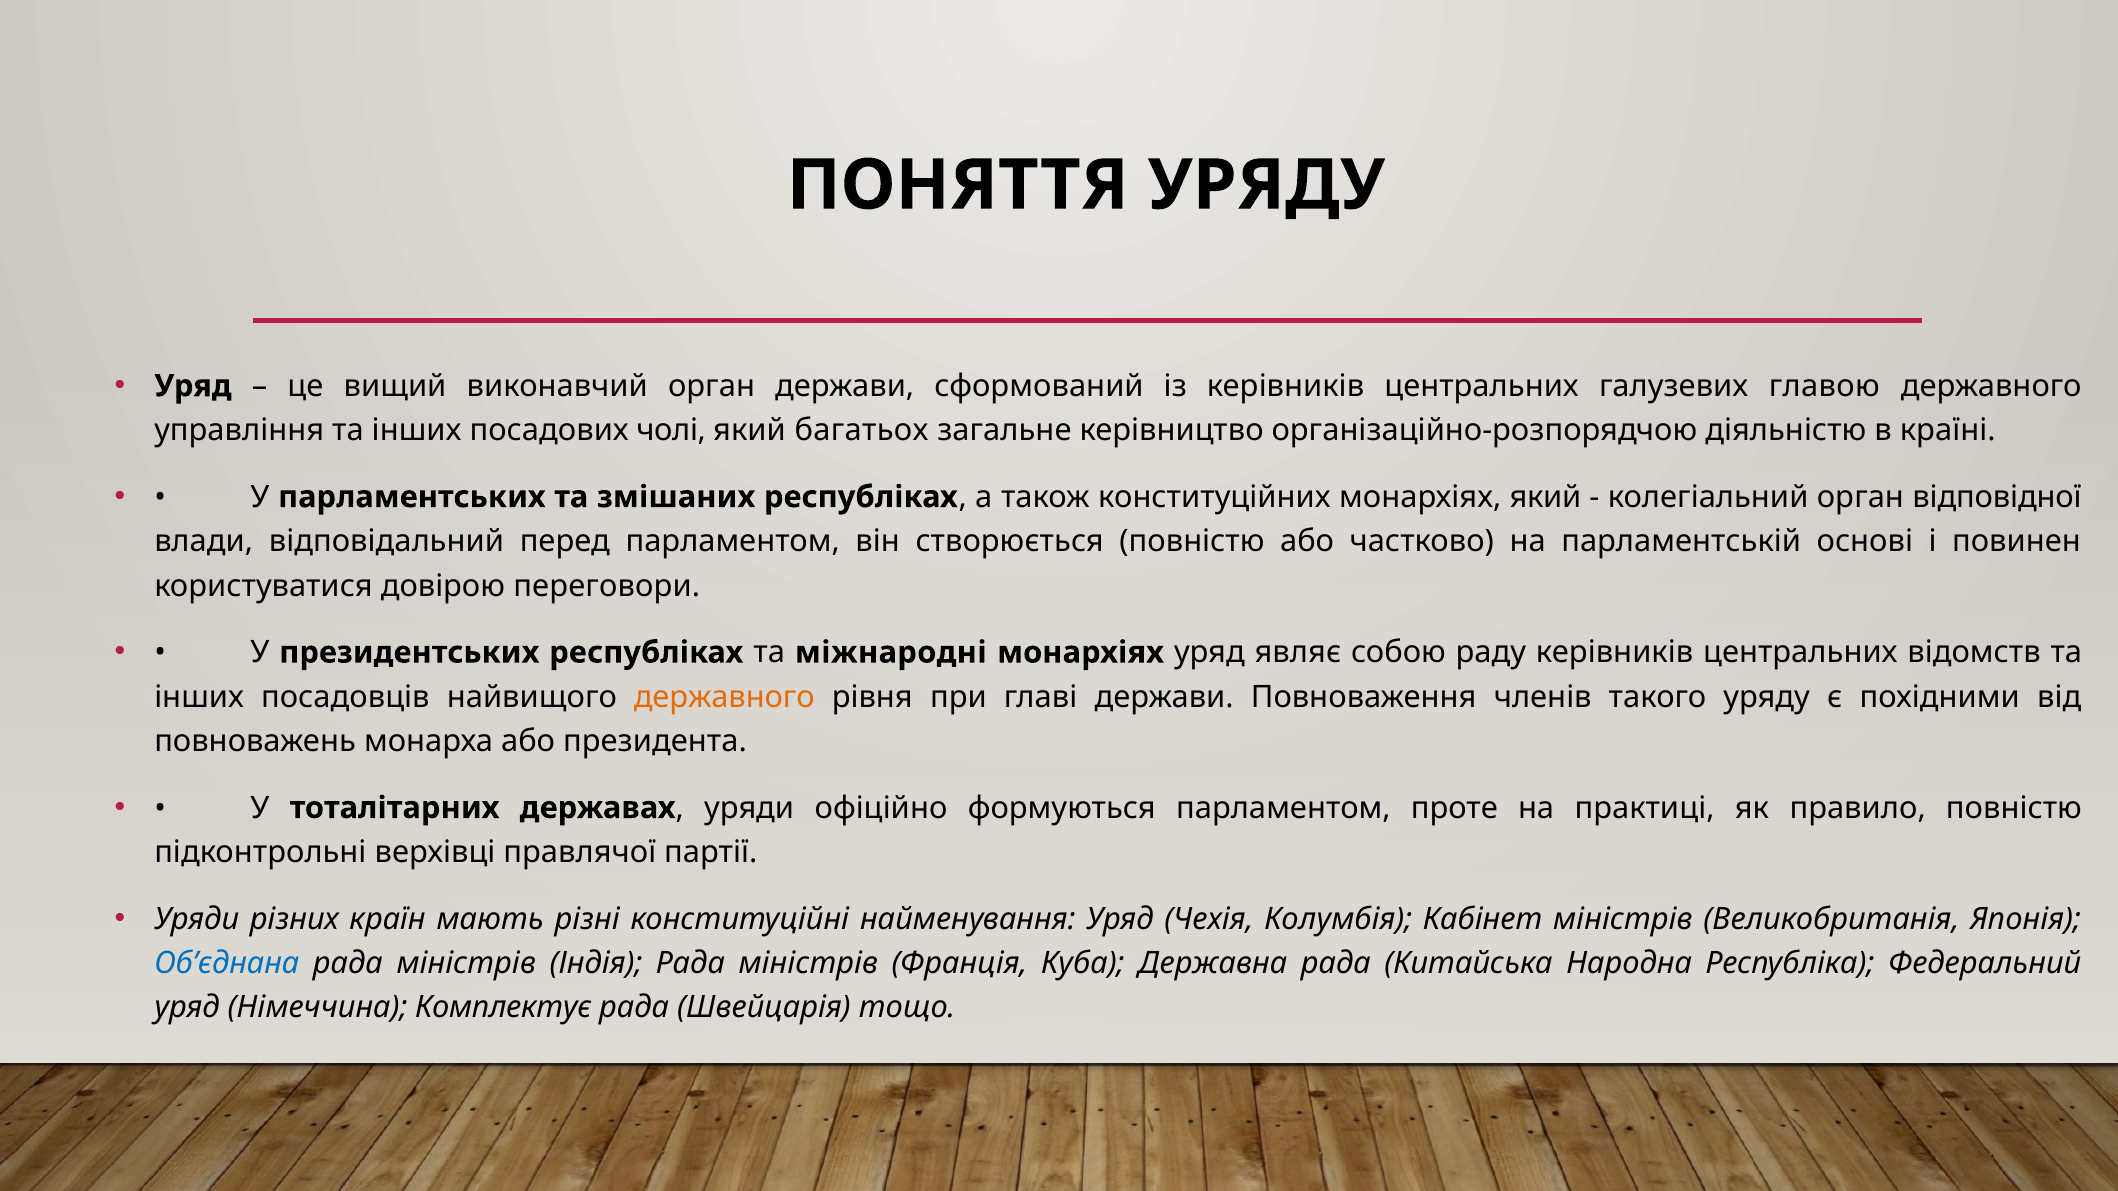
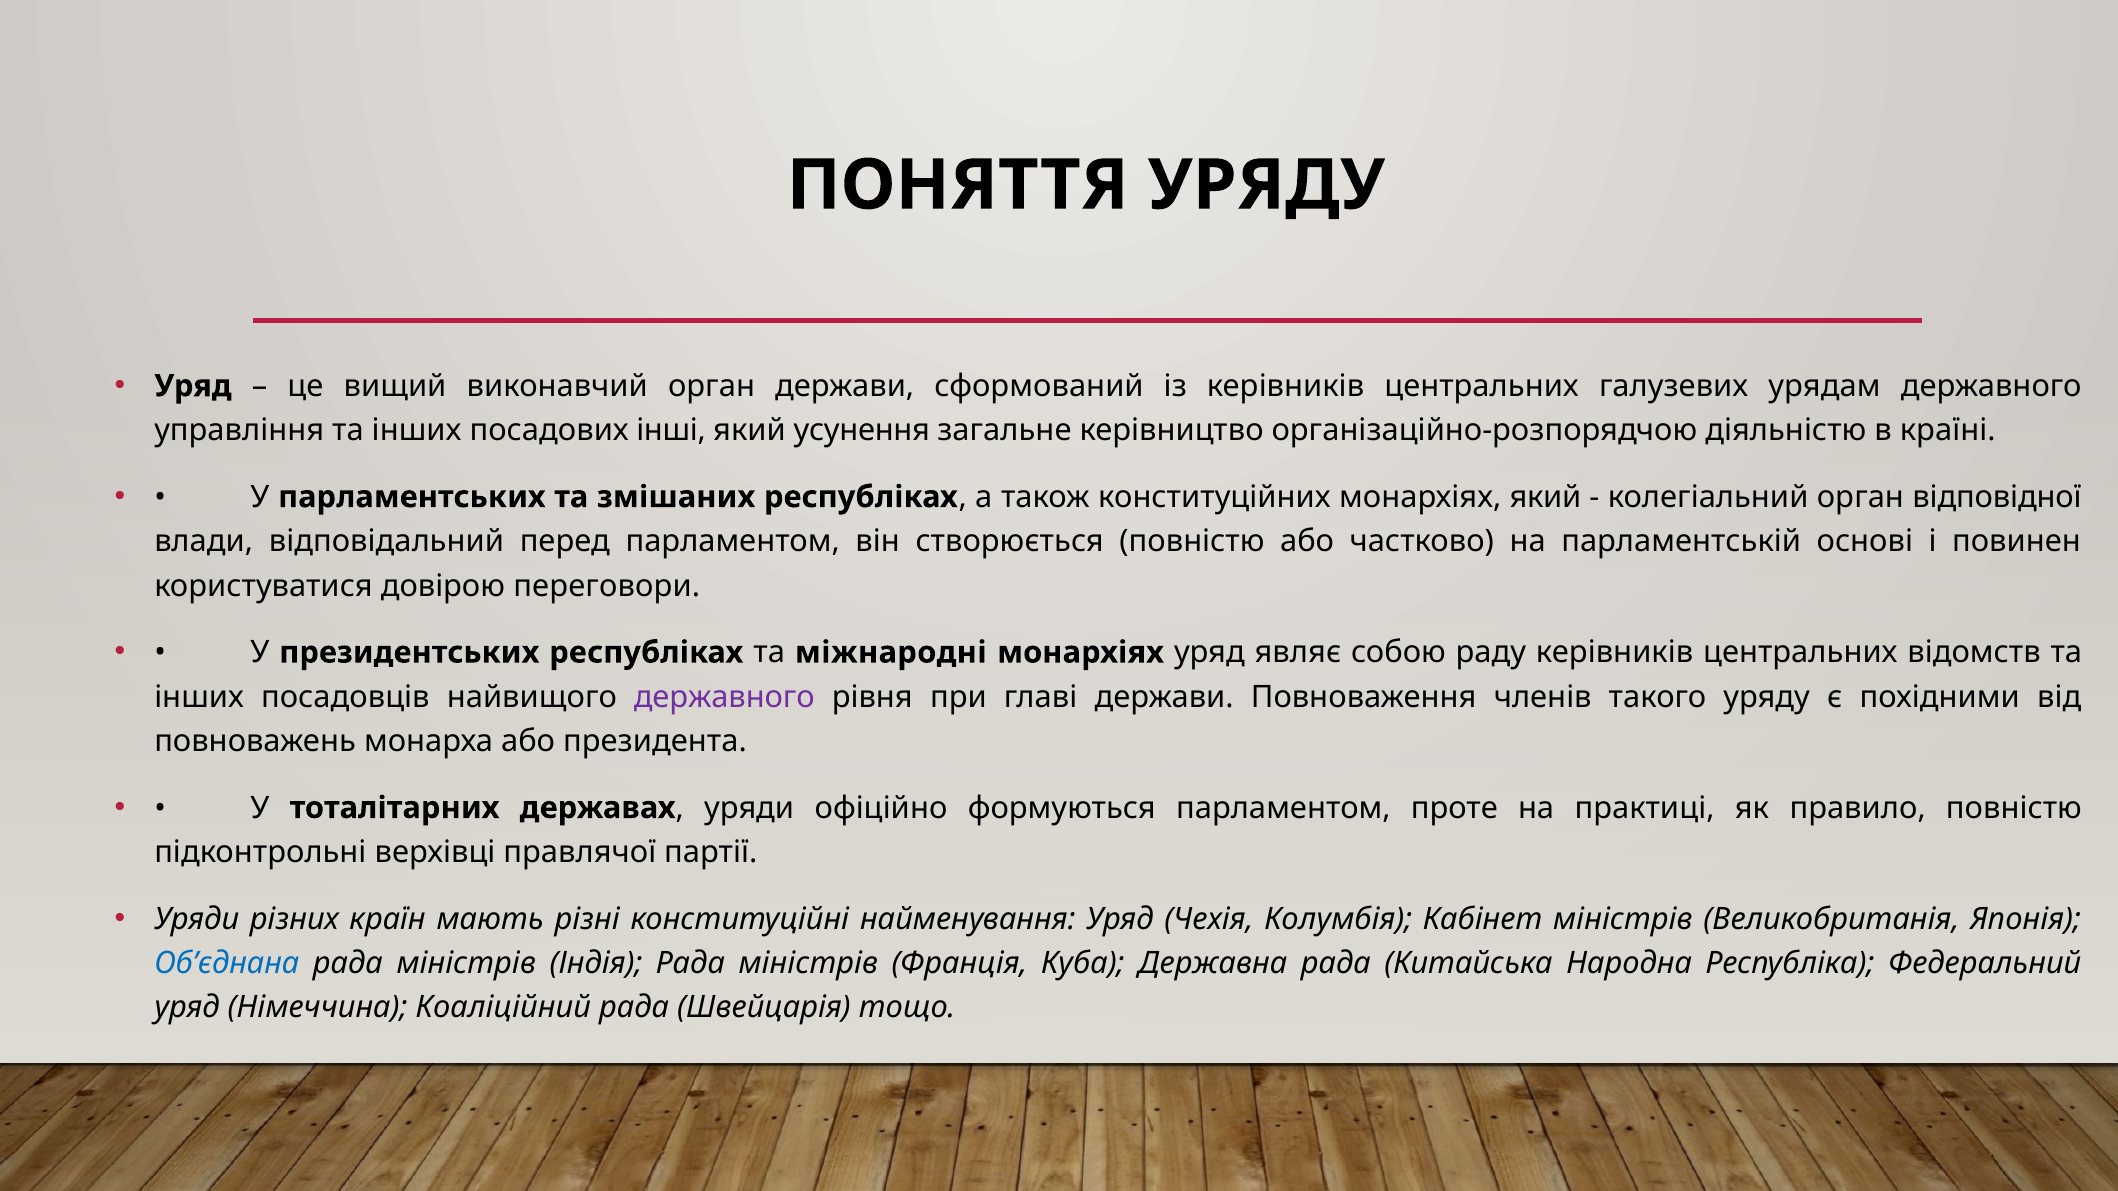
главою: главою -> урядам (1824, 386)
чолі: чолі -> інші (671, 431)
багатьох: багатьох -> усунення (862, 431)
державного colour: orange -> purple (724, 697)
Комплектує: Комплектує -> Коаліційний (503, 1008)
